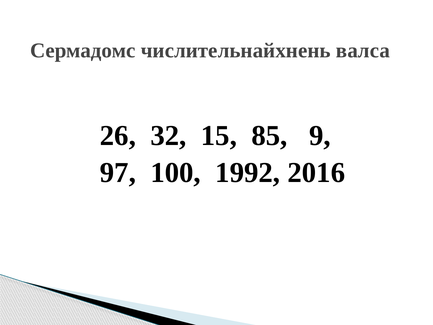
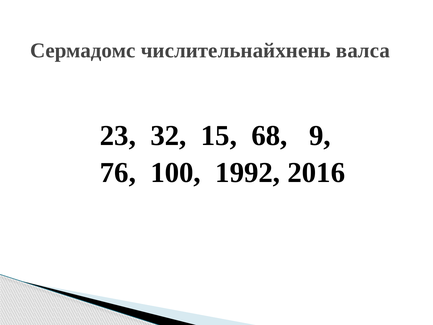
26: 26 -> 23 (118, 136)
85: 85 -> 68 (269, 136)
97: 97 -> 76 (118, 173)
